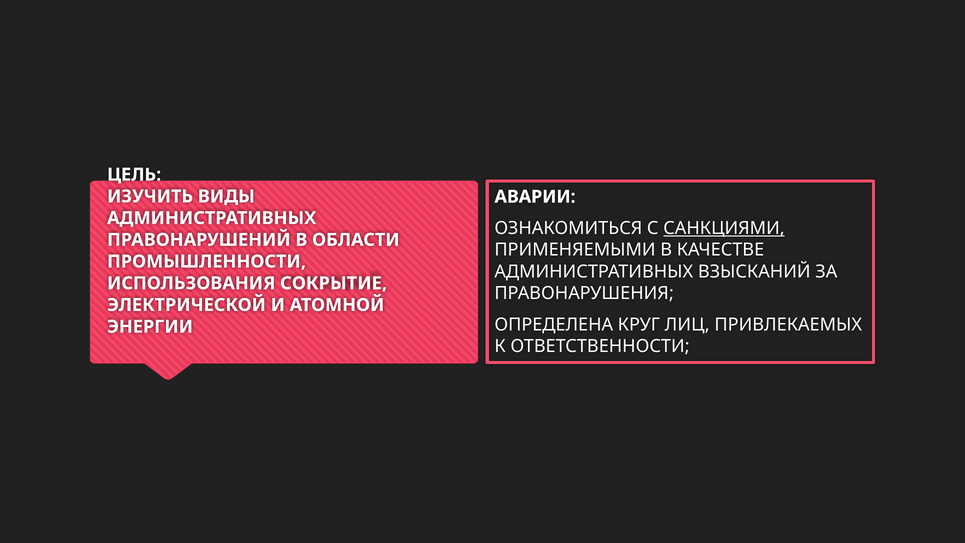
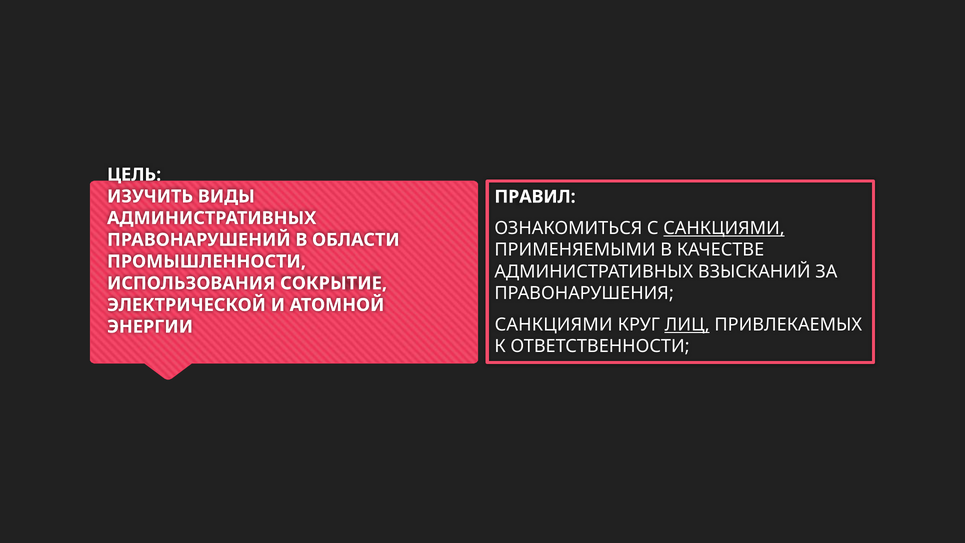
АВАРИИ: АВАРИИ -> ПРАВИЛ (535, 197)
ОПРЕДЕЛЕНА: ОПРЕДЕЛЕНА -> САНКЦИЯМИ (554, 325)
ЛИЦ underline: none -> present (687, 325)
